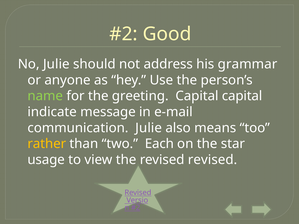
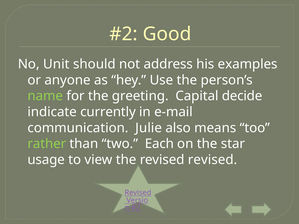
No Julie: Julie -> Unit (56, 64)
grammar: grammar -> examples (248, 64)
Capital capital: capital -> decide (242, 96)
message: message -> currently (108, 112)
rather colour: yellow -> light green (47, 144)
